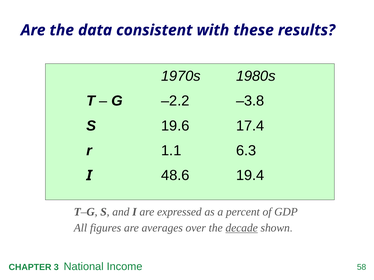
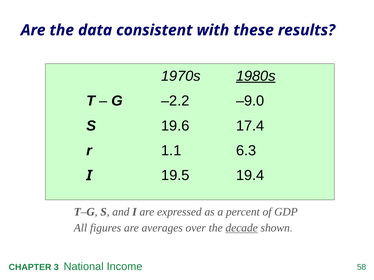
1980s underline: none -> present (256, 76)
–3.8: –3.8 -> –9.0 (250, 101)
48.6: 48.6 -> 19.5 (175, 176)
